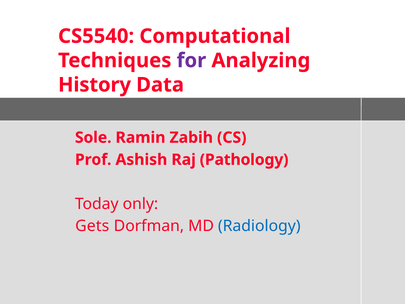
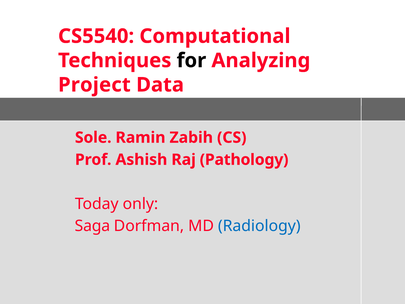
for colour: purple -> black (191, 60)
History: History -> Project (94, 85)
Gets: Gets -> Saga (92, 226)
